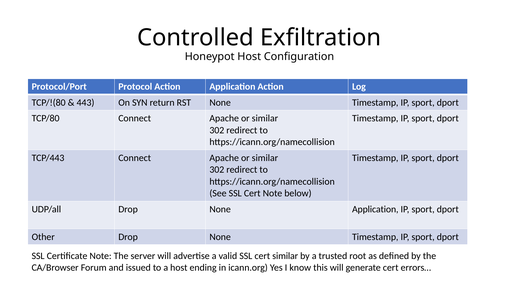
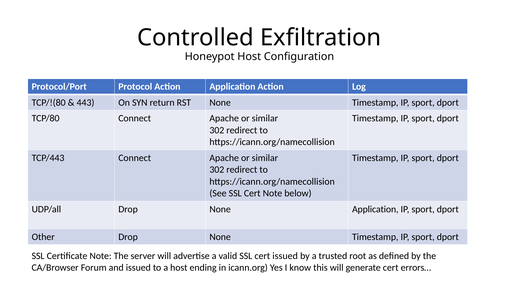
cert similar: similar -> issued (285, 256)
